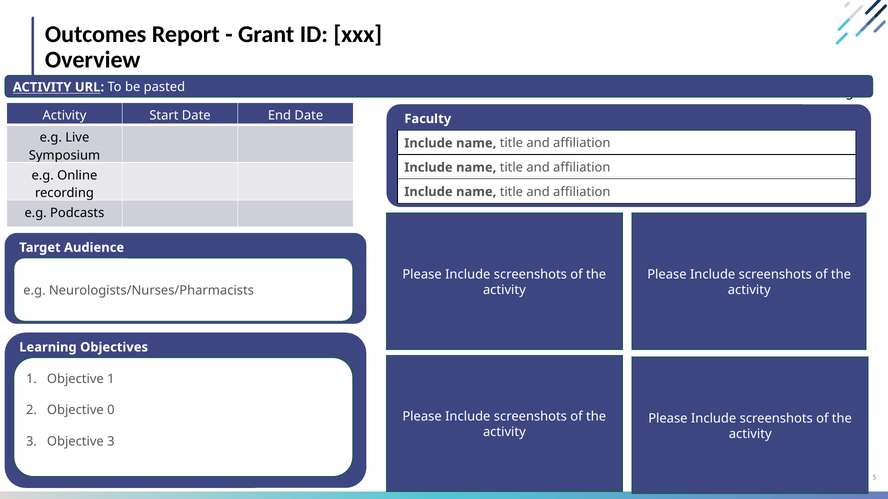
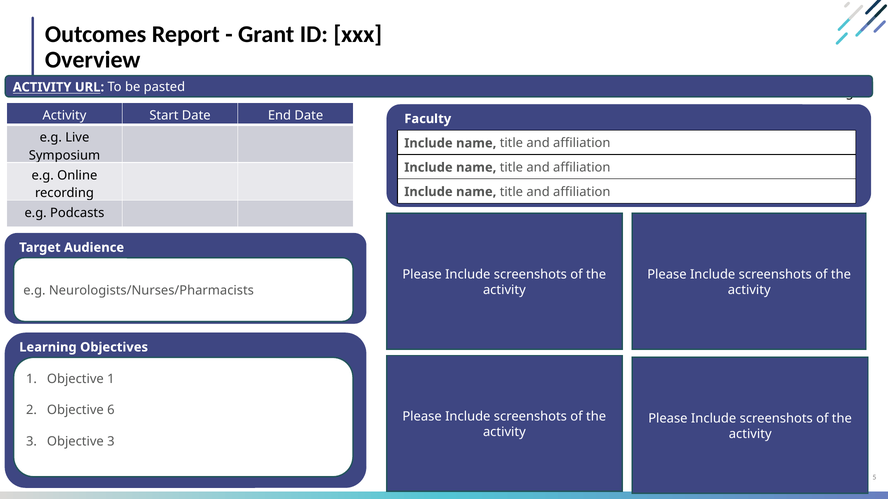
0: 0 -> 6 (111, 411)
